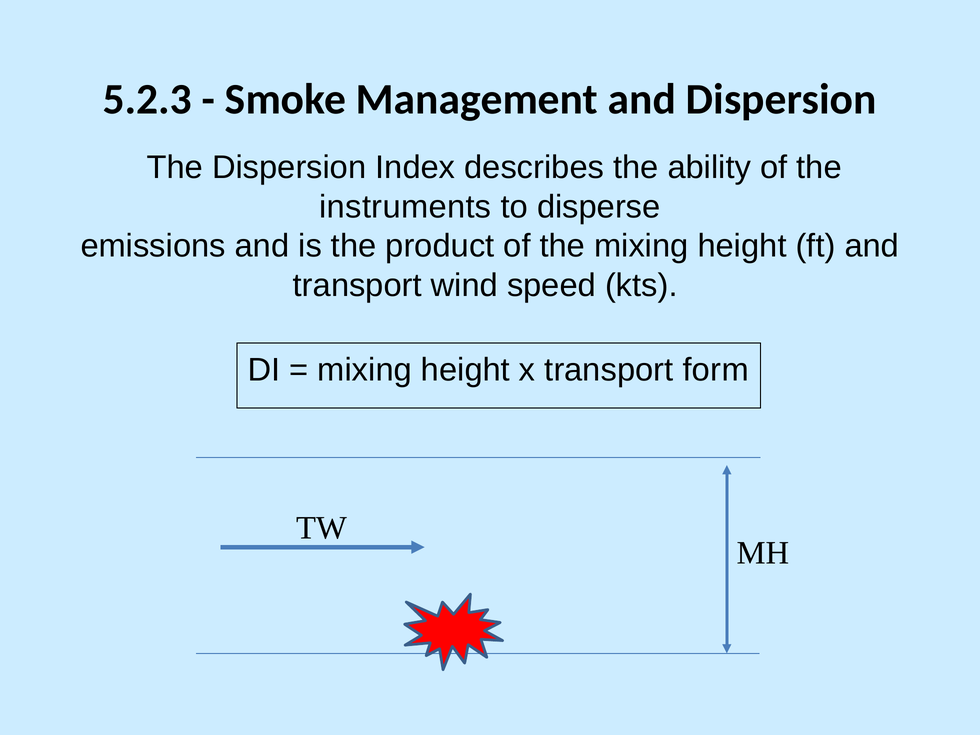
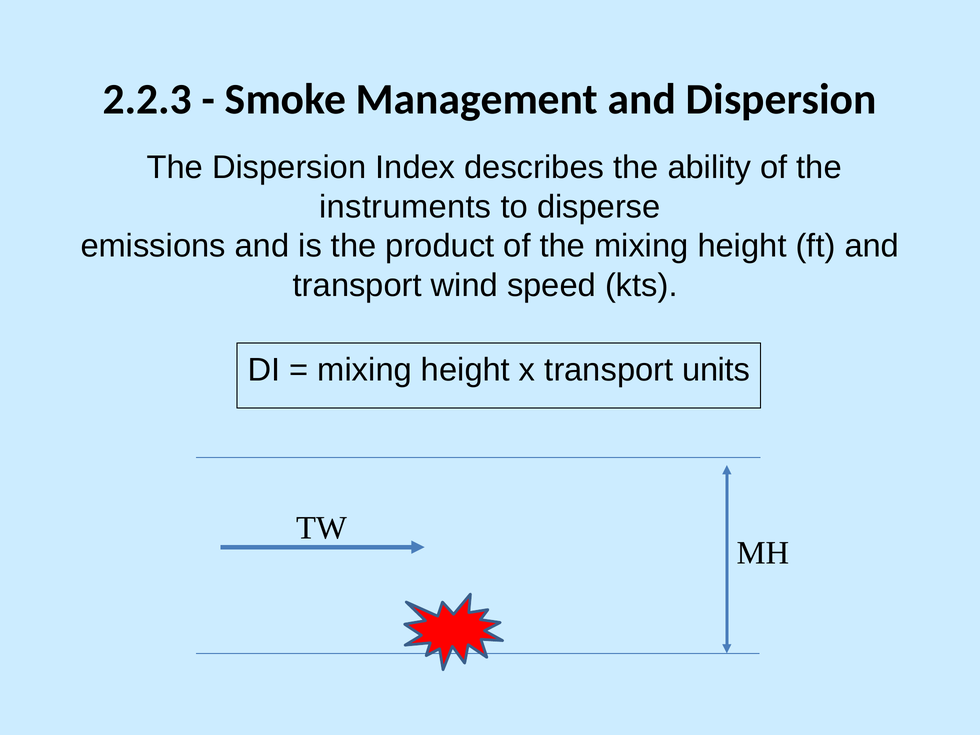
5.2.3: 5.2.3 -> 2.2.3 (147, 99)
form: form -> units (716, 370)
